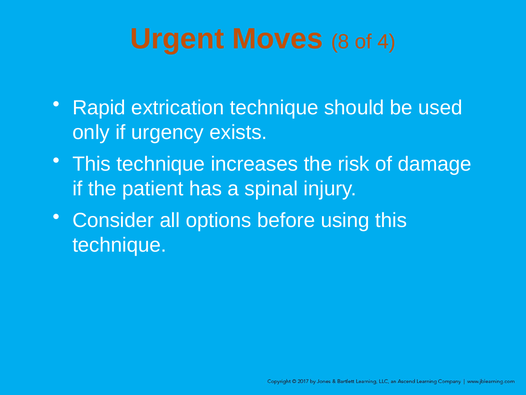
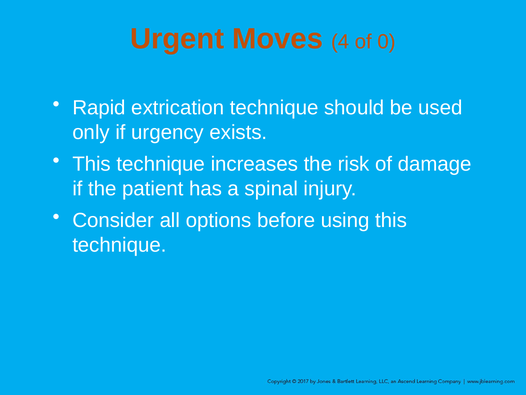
8: 8 -> 4 (340, 42)
4: 4 -> 0 (387, 42)
